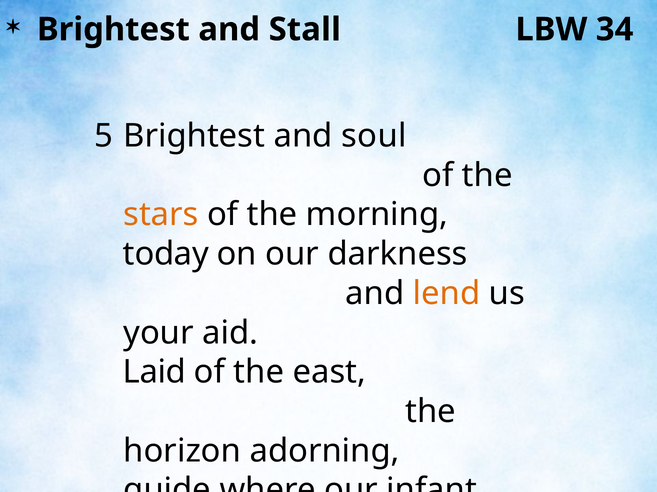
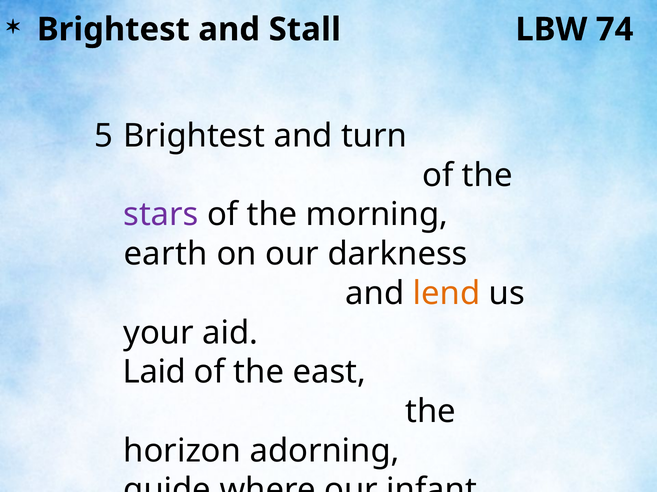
34: 34 -> 74 (615, 29)
soul: soul -> turn (374, 136)
stars colour: orange -> purple (161, 215)
today: today -> earth (166, 254)
